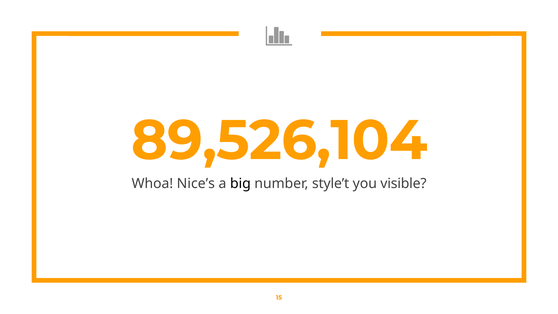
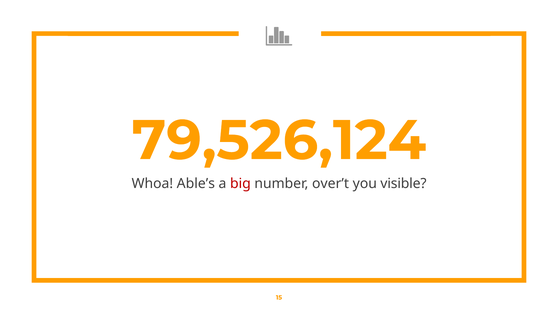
89,526,104: 89,526,104 -> 79,526,124 (279, 141)
Nice’s: Nice’s -> Able’s (196, 184)
big colour: black -> red (240, 184)
style’t: style’t -> over’t (331, 184)
